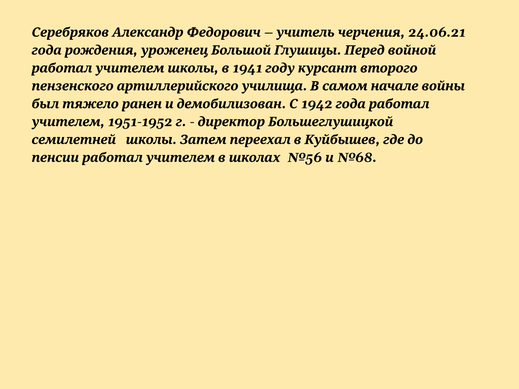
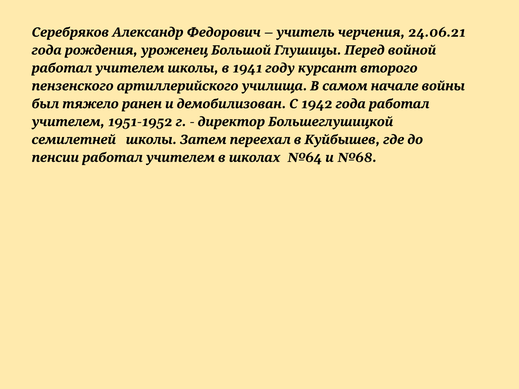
№56: №56 -> №64 (305, 158)
